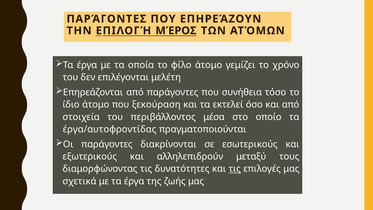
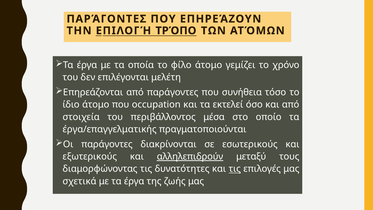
ΜΈΡΟΣ: ΜΈΡΟΣ -> ΤΡΌΠΟ (176, 31)
ξεκούραση: ξεκούραση -> occupation (156, 105)
έργα/αυτοφροντίδας: έργα/αυτοφροντίδας -> έργα/επαγγελματικής (110, 129)
αλληλεπιδρούν underline: none -> present (190, 156)
